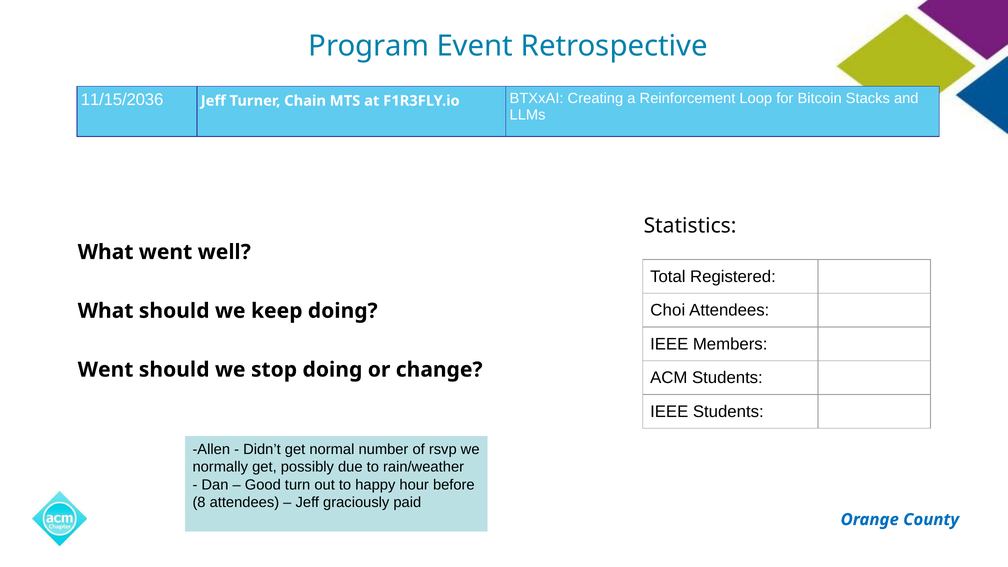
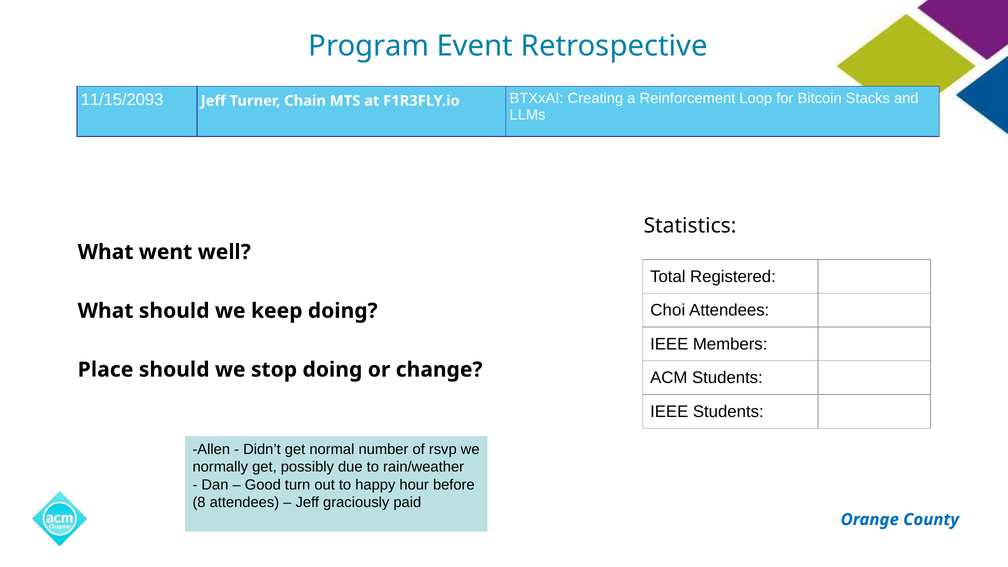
11/15/2036: 11/15/2036 -> 11/15/2093 (122, 100)
Went: Went -> Place (106, 370)
